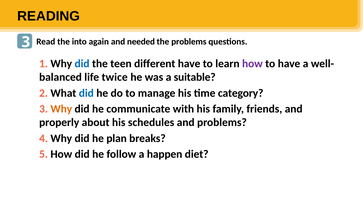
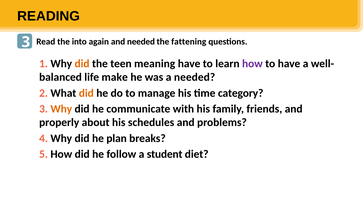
the problems: problems -> fattening (189, 42)
did colour: blue -> orange (82, 64)
different: different -> meaning (155, 64)
twice: twice -> make (115, 77)
a suitable: suitable -> needed (195, 77)
did colour: blue -> orange (86, 93)
happen: happen -> student (165, 154)
